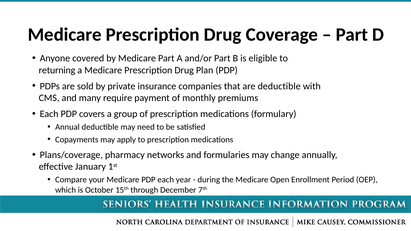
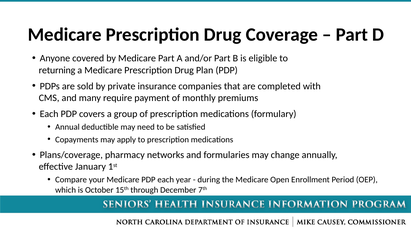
are deductible: deductible -> completed (279, 86)
